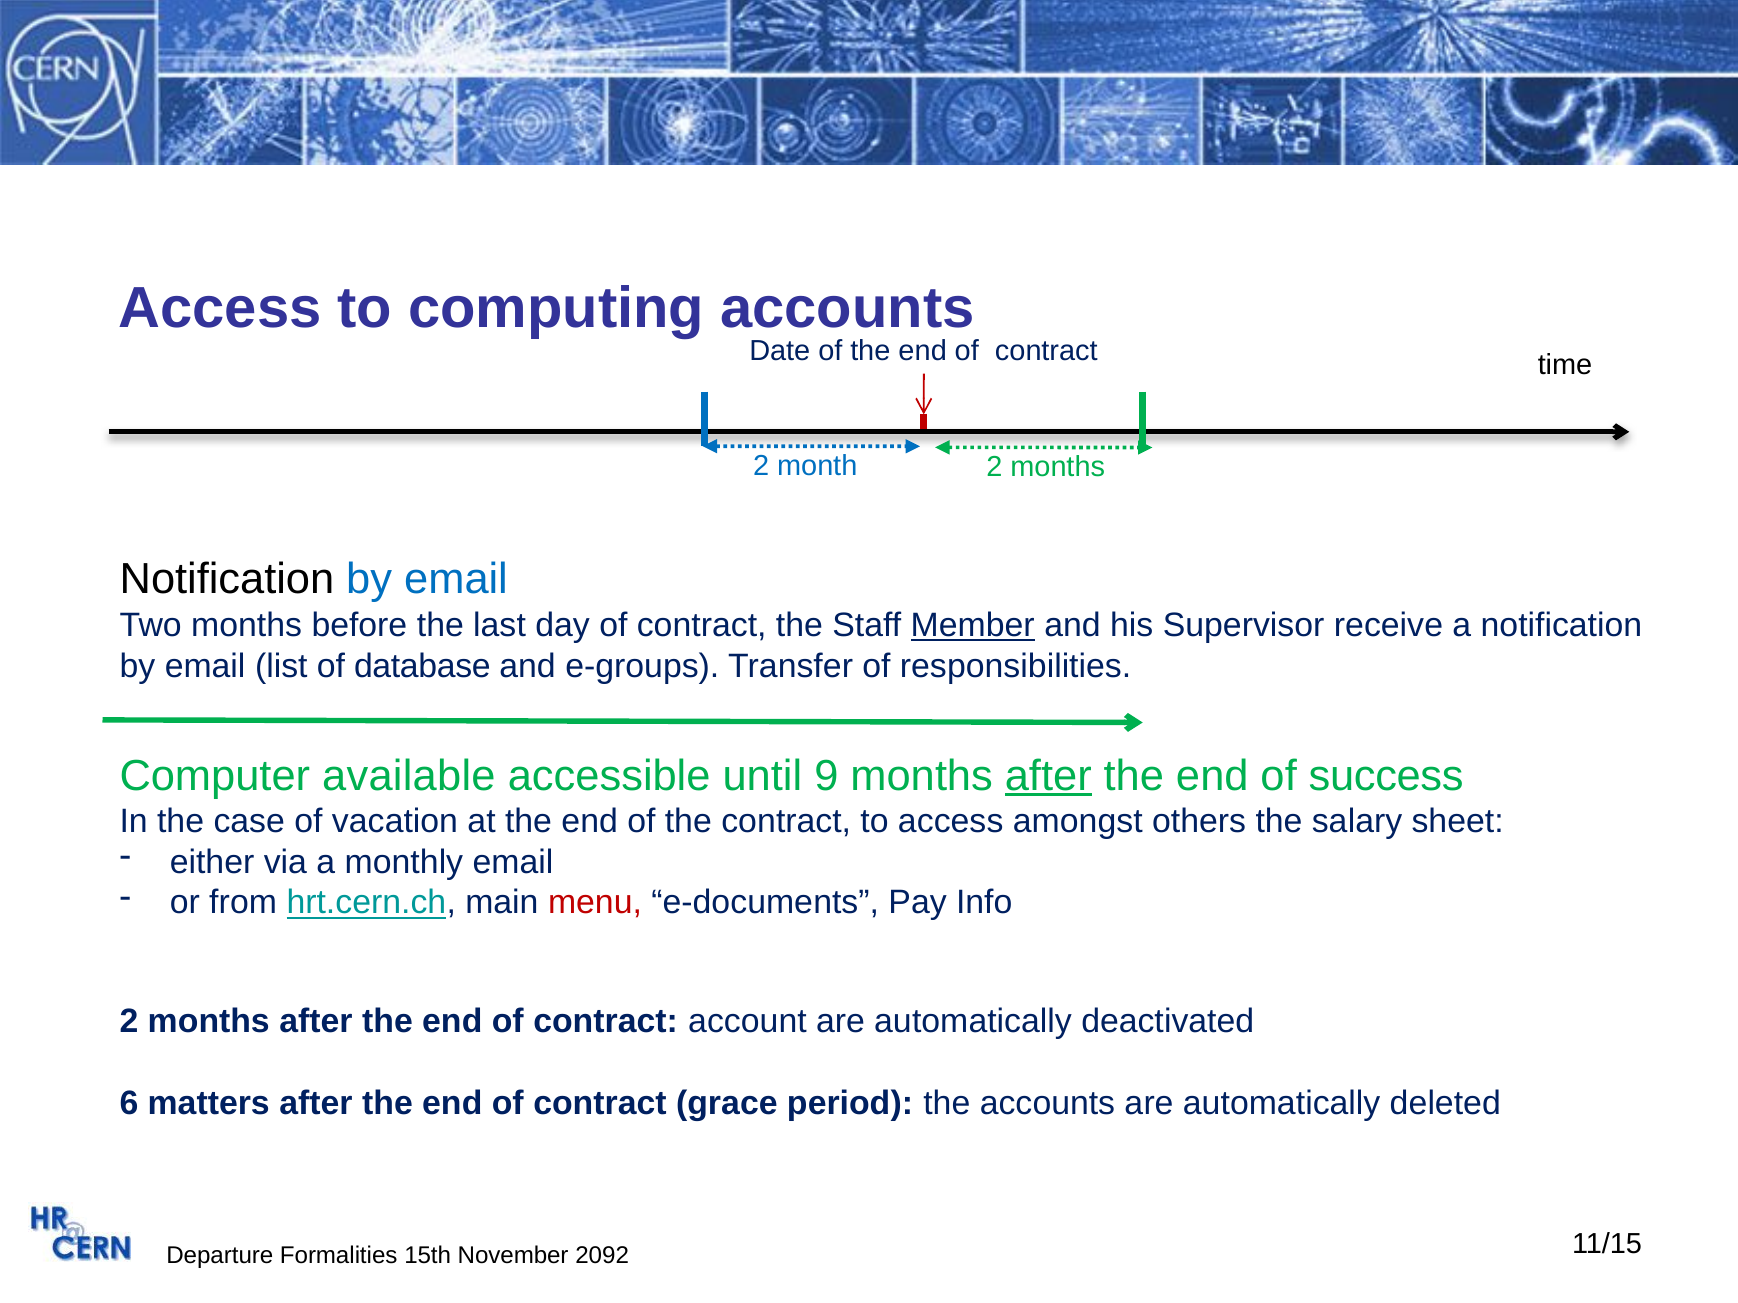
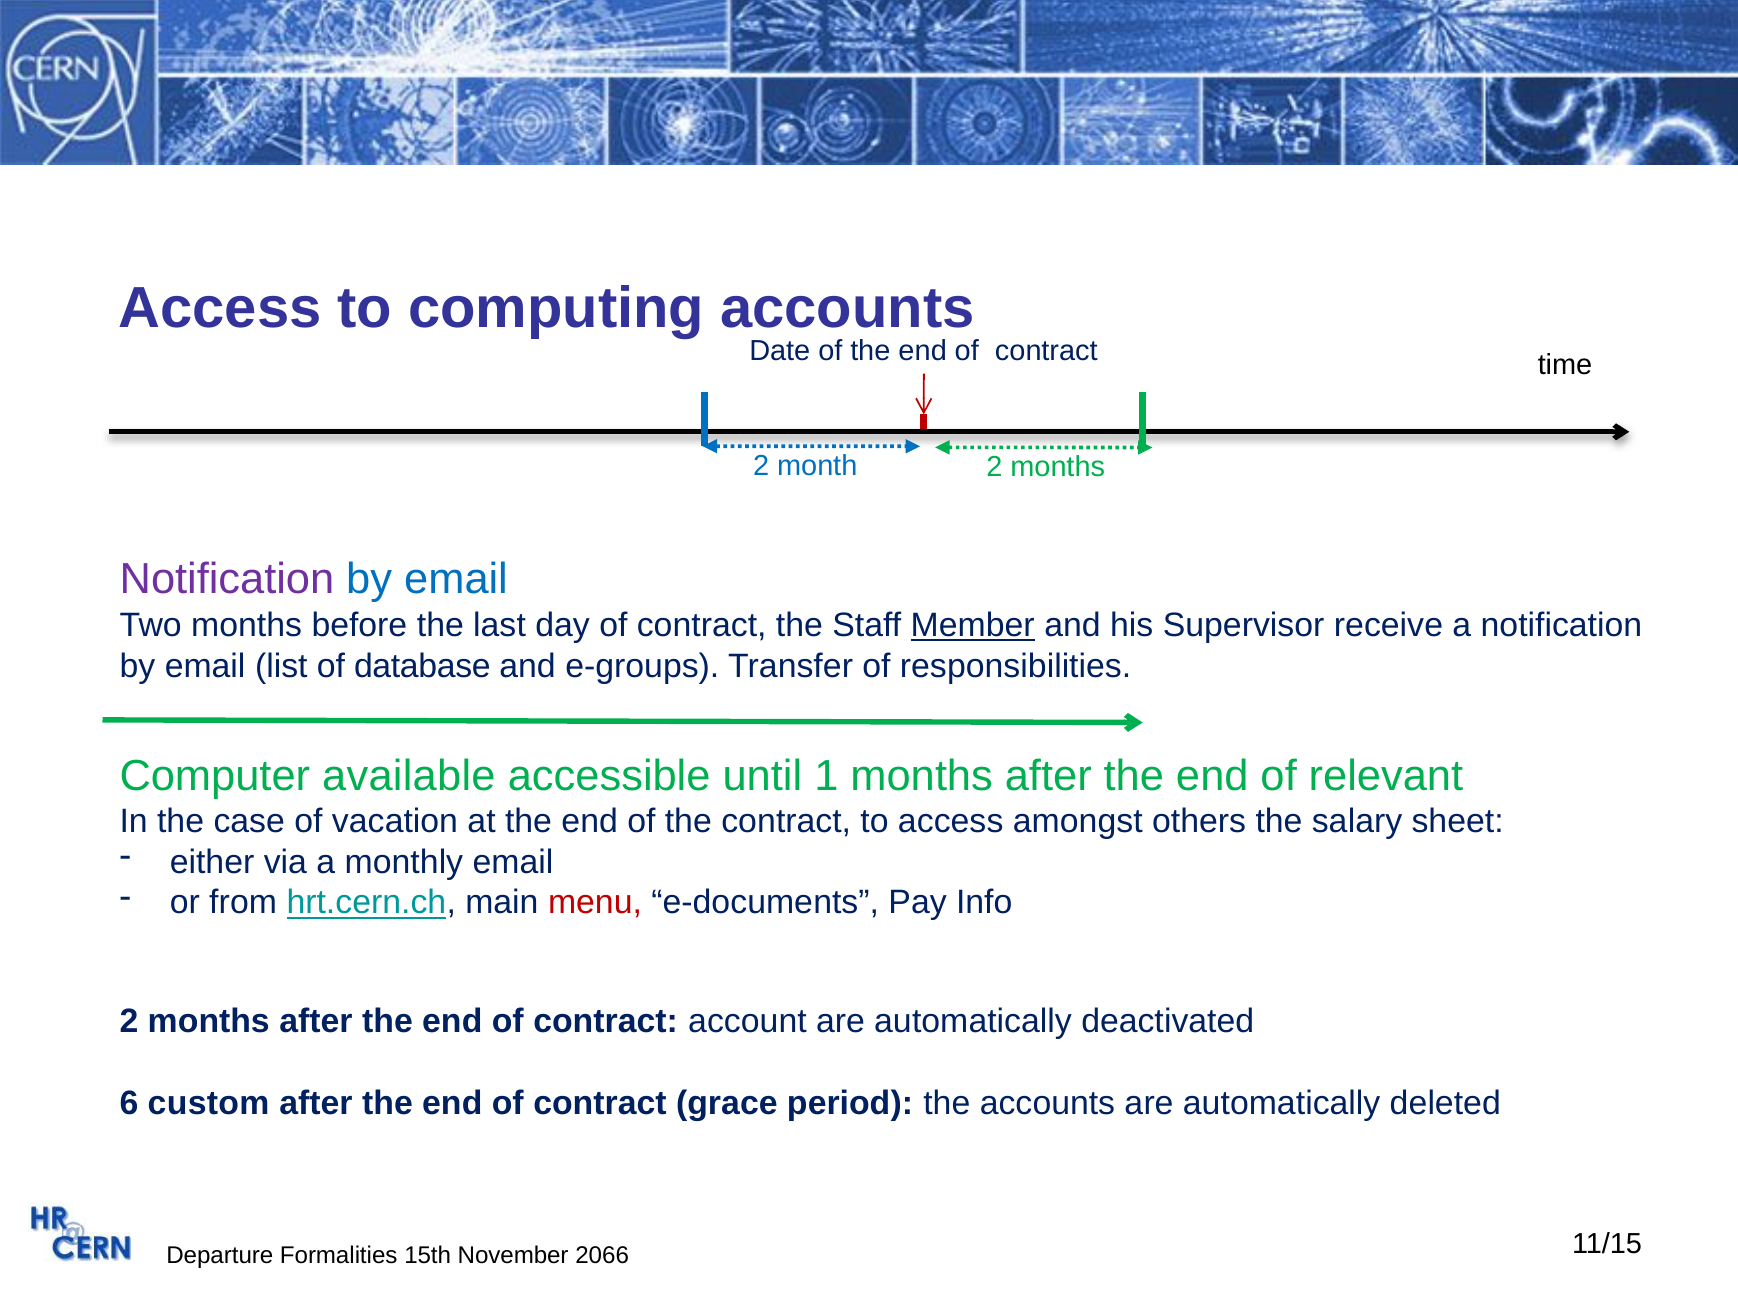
Notification colour: black -> purple (227, 580)
9: 9 -> 1 (826, 776)
after underline: present -> none (1048, 776)
success: success -> relevant (1386, 776)
matters: matters -> custom (209, 1103)
2092: 2092 -> 2066 (602, 1256)
